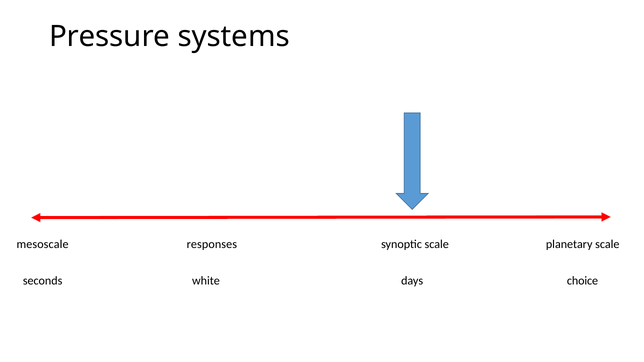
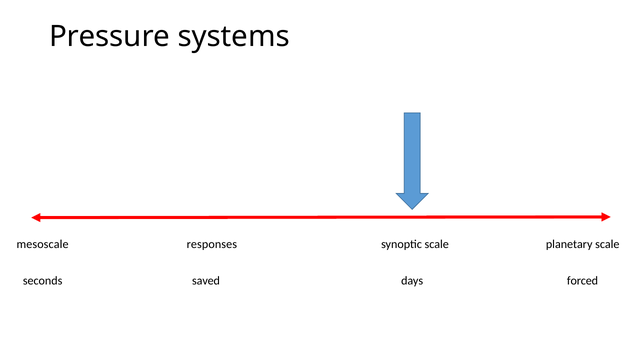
white: white -> saved (206, 281)
choice: choice -> forced (583, 281)
